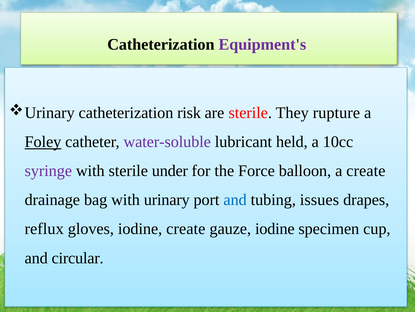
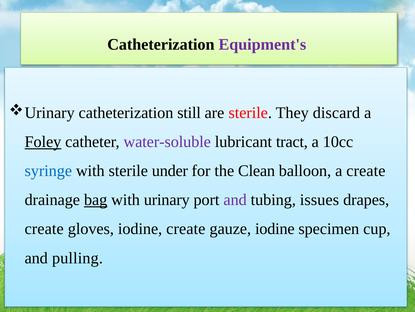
risk: risk -> still (189, 112)
rupture: rupture -> discard (336, 112)
held: held -> tract (292, 141)
syringe colour: purple -> blue (48, 170)
Force: Force -> Clean (257, 170)
bag underline: none -> present (96, 199)
and colour: blue -> purple (235, 199)
reflux: reflux -> create (44, 228)
circular: circular -> pulling (77, 257)
